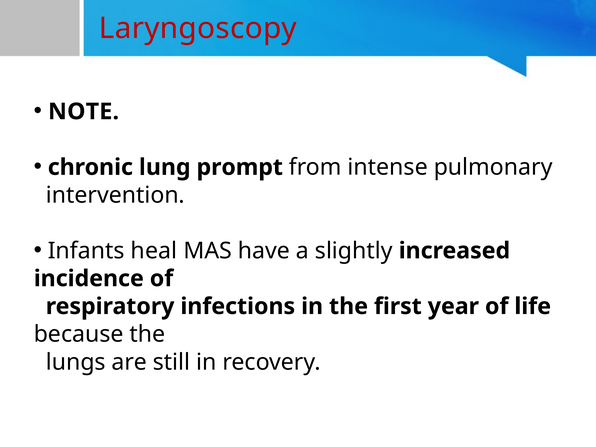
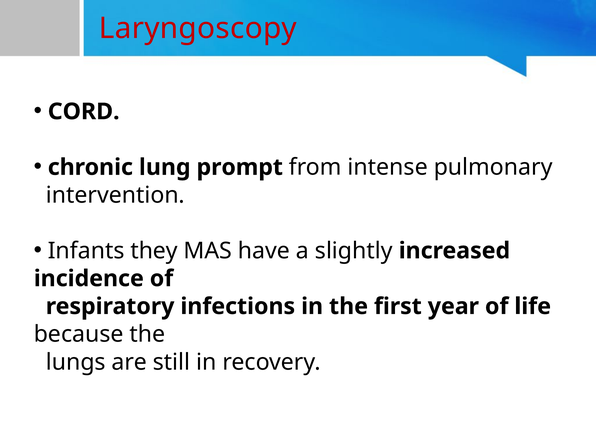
NOTE: NOTE -> CORD (84, 112)
heal: heal -> they (154, 251)
